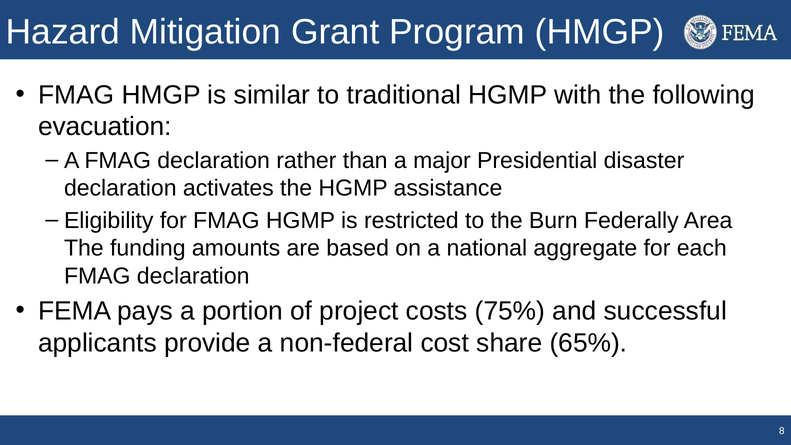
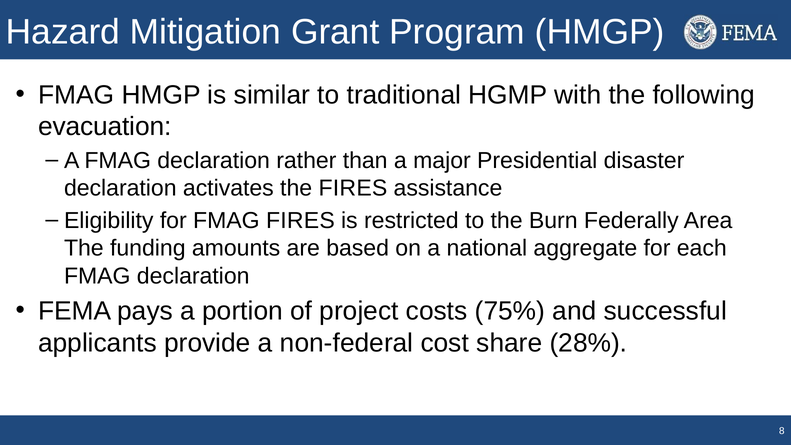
the HGMP: HGMP -> FIRES (353, 188)
FMAG HGMP: HGMP -> FIRES (300, 221)
65%: 65% -> 28% (588, 343)
